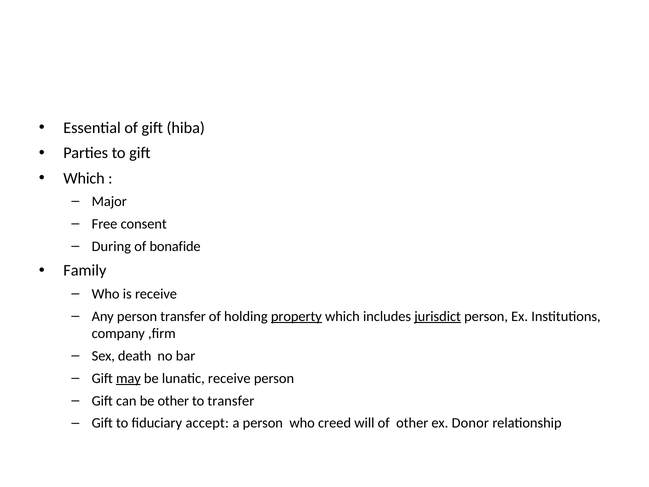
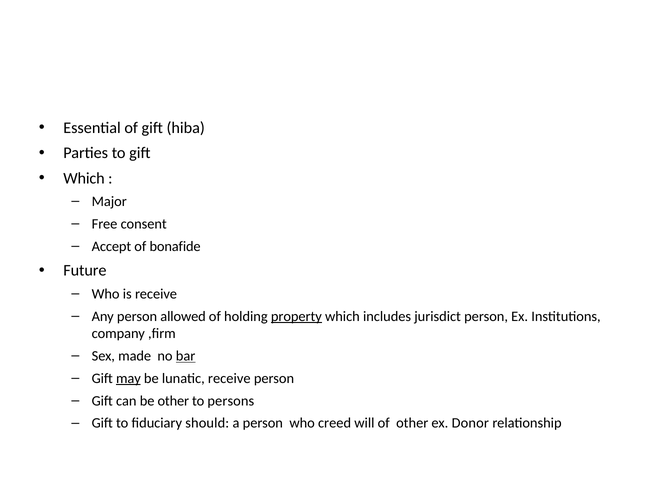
During: During -> Accept (111, 246)
Family: Family -> Future (85, 270)
person transfer: transfer -> allowed (183, 316)
jurisdict underline: present -> none (438, 316)
death: death -> made (135, 356)
bar underline: none -> present (186, 356)
to transfer: transfer -> persons (231, 401)
accept: accept -> should (207, 423)
